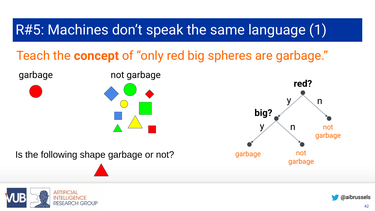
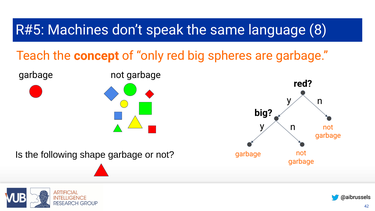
1: 1 -> 8 (318, 30)
